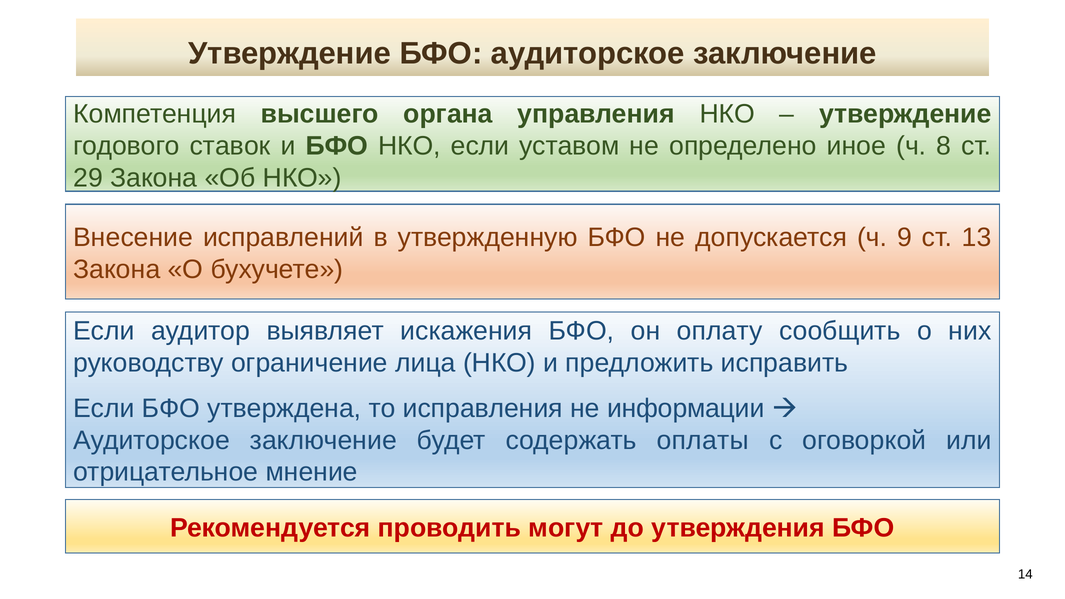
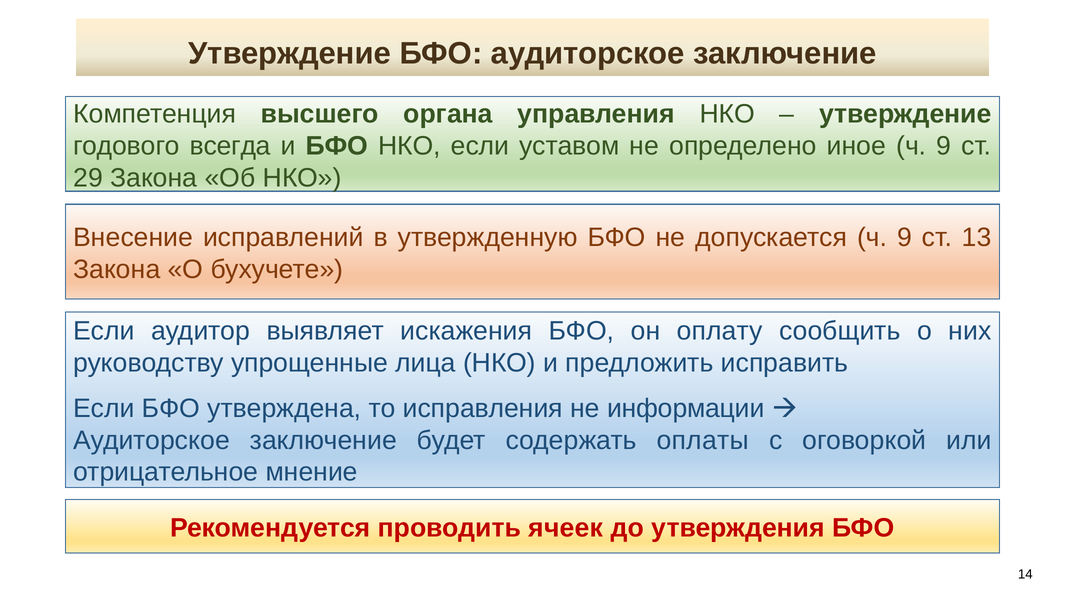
ставок: ставок -> всегда (230, 146)
иное ч 8: 8 -> 9 (944, 146)
ограничение: ограничение -> упрощенные (309, 363)
могут: могут -> ячеек (566, 528)
